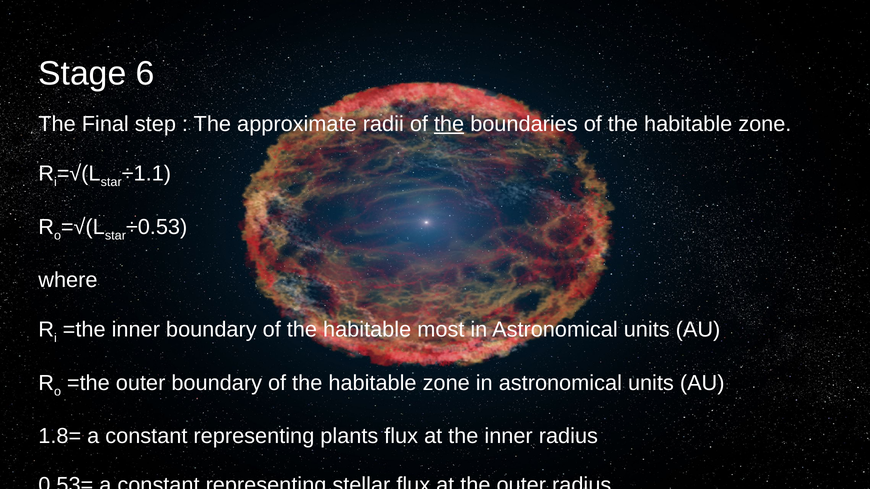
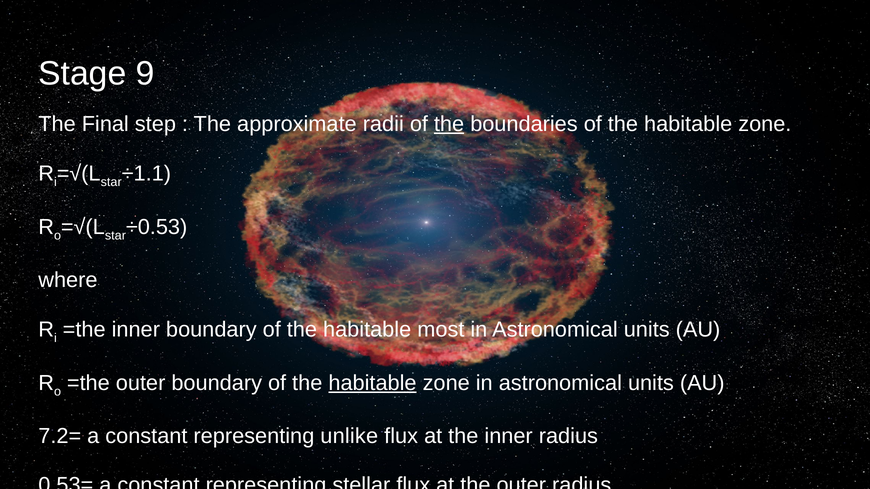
6: 6 -> 9 (145, 74)
habitable underline: none -> present (373, 383)
1.8=: 1.8= -> 7.2= (60, 436)
plants: plants -> unlike (349, 436)
